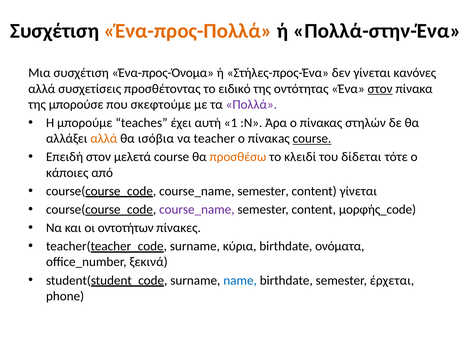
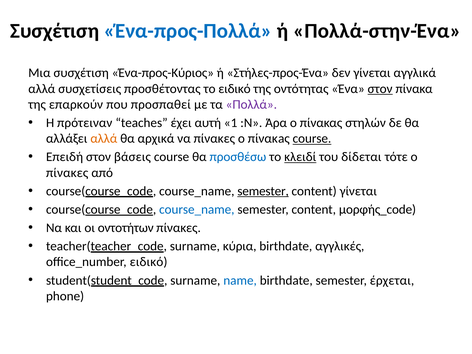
Ένα-προς-Πολλά colour: orange -> blue (188, 31)
Ένα-προς-Όνομα: Ένα-προς-Όνομα -> Ένα-προς-Κύριος (163, 73)
κανόνες: κανόνες -> αγγλικά (415, 73)
μπορούσε: μπορούσε -> επαρκούν (76, 104)
σκεφτούμε: σκεφτούμε -> προσπαθεί (161, 104)
μπορούμε: μπορούμε -> πρότειναν (85, 123)
ισόβια: ισόβια -> αρχικά (156, 139)
να teacher: teacher -> πίνακες (214, 139)
μελετά: μελετά -> βάσεις (132, 157)
προσθέσω colour: orange -> blue (238, 157)
κλειδί underline: none -> present (300, 157)
κάποιες: κάποιες -> πίνακες (67, 173)
semester underline: none -> present (263, 191)
course_name colour: purple -> blue (197, 209)
ονόματα: ονόματα -> αγγλικές (340, 246)
office_number ξεκινά: ξεκινά -> ειδικό (149, 262)
